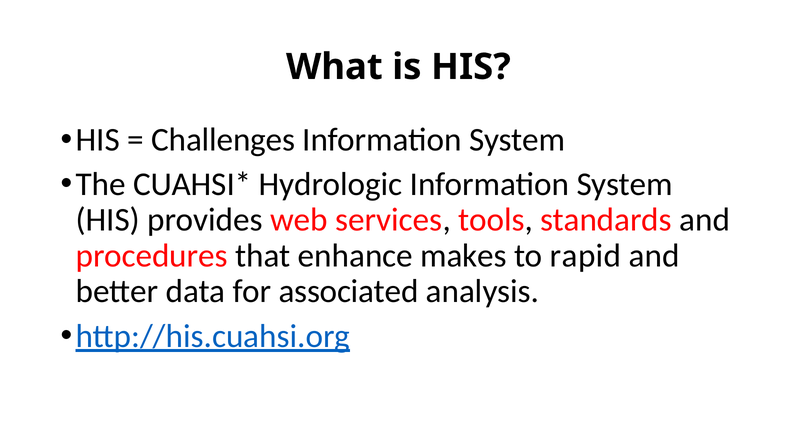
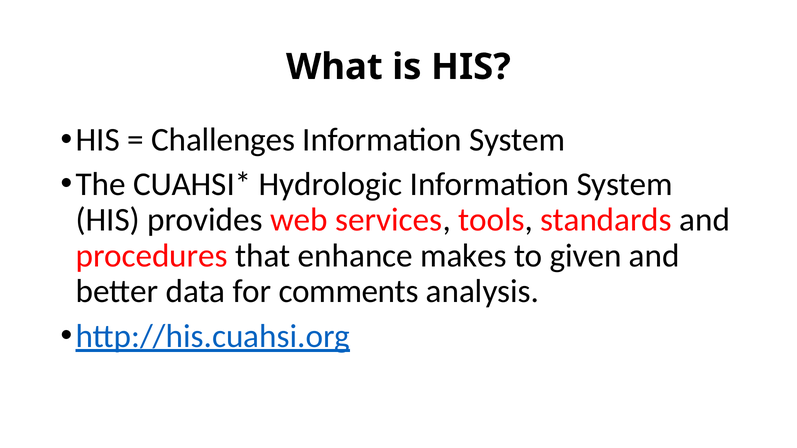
rapid: rapid -> given (586, 256)
associated: associated -> comments (349, 292)
